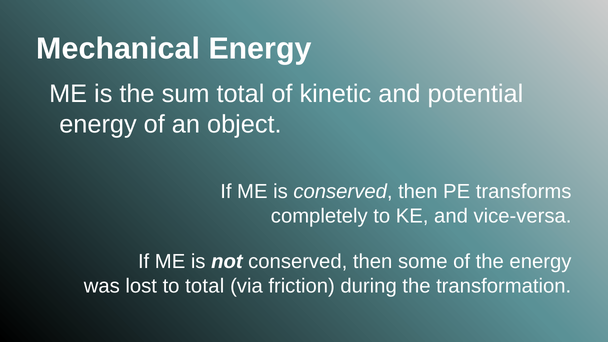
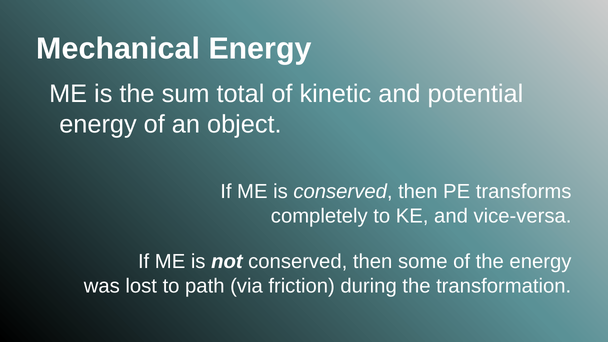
to total: total -> path (205, 286)
